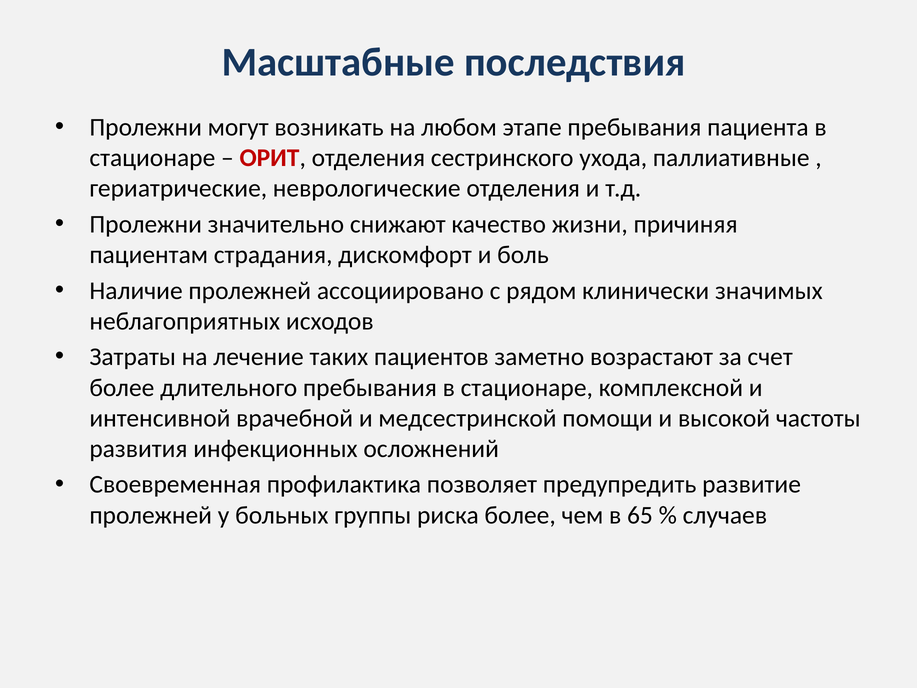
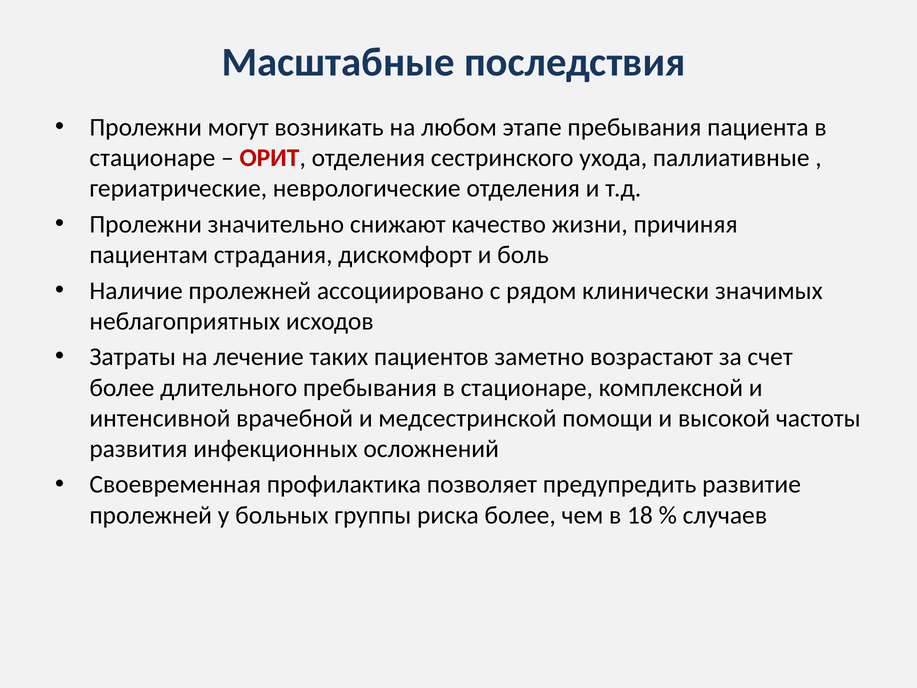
65: 65 -> 18 (640, 515)
